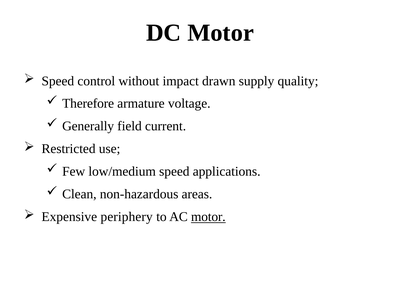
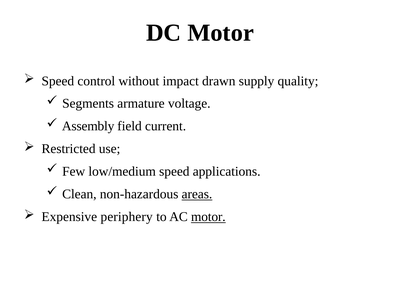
Therefore: Therefore -> Segments (88, 104)
Generally: Generally -> Assembly (88, 126)
areas underline: none -> present (197, 194)
